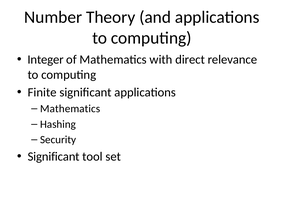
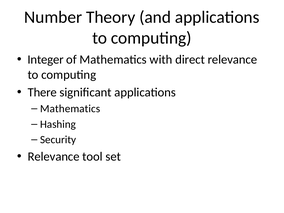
Finite: Finite -> There (42, 92)
Significant: Significant -> Relevance (54, 157)
